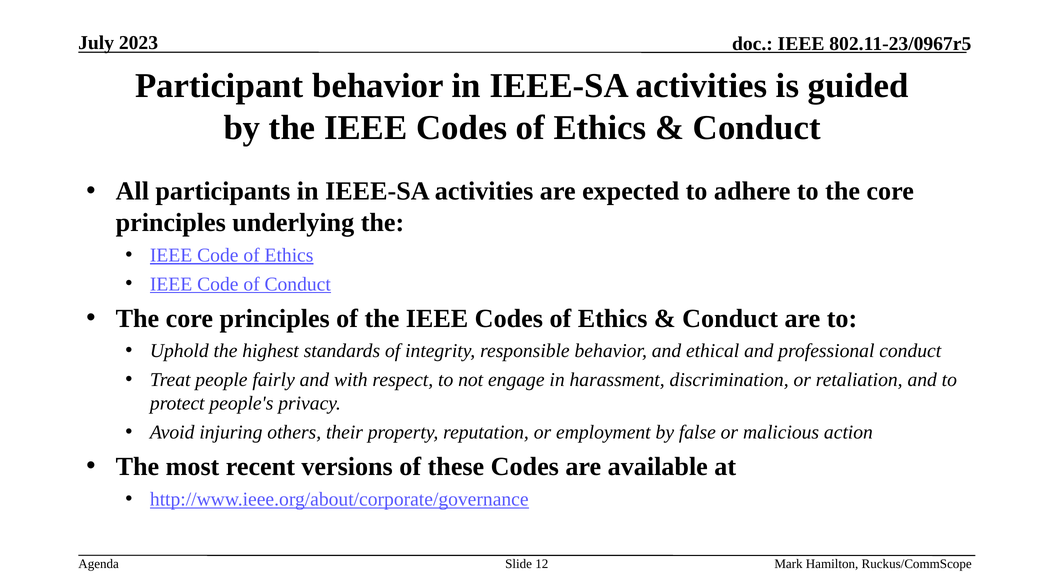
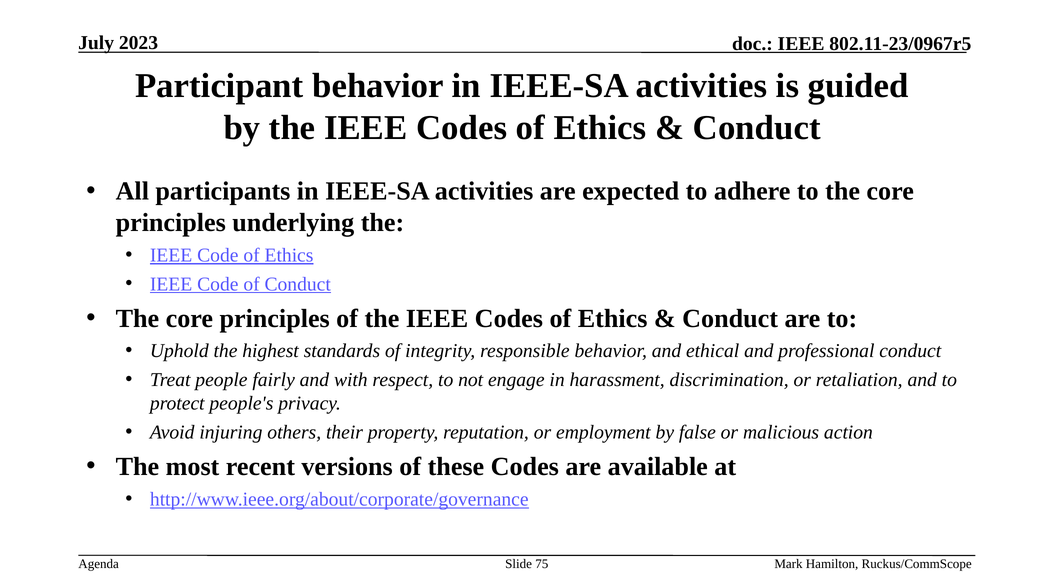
12: 12 -> 75 (542, 564)
